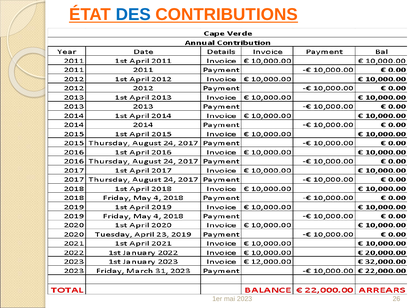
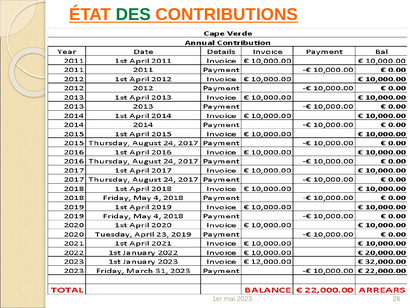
DES colour: blue -> green (133, 15)
